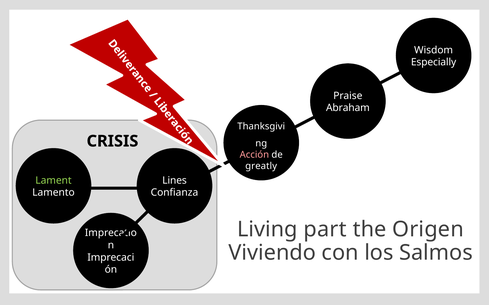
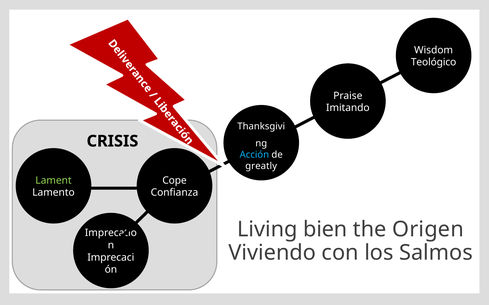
Especially: Especially -> Teológico (434, 62)
Abraham: Abraham -> Imitando (348, 108)
Acción colour: pink -> light blue (254, 155)
Lines: Lines -> Cope (175, 181)
part: part -> bien (325, 230)
